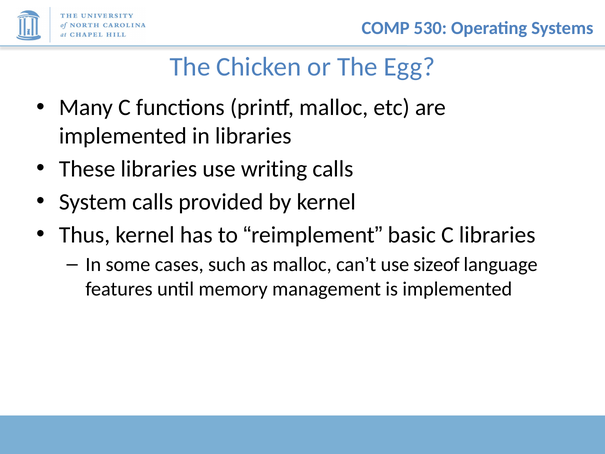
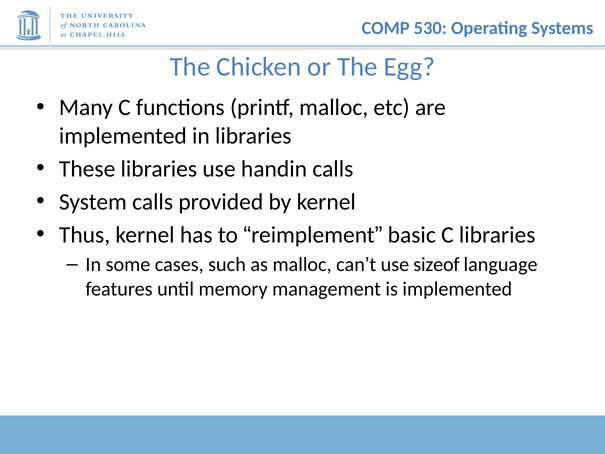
writing: writing -> handin (274, 169)
